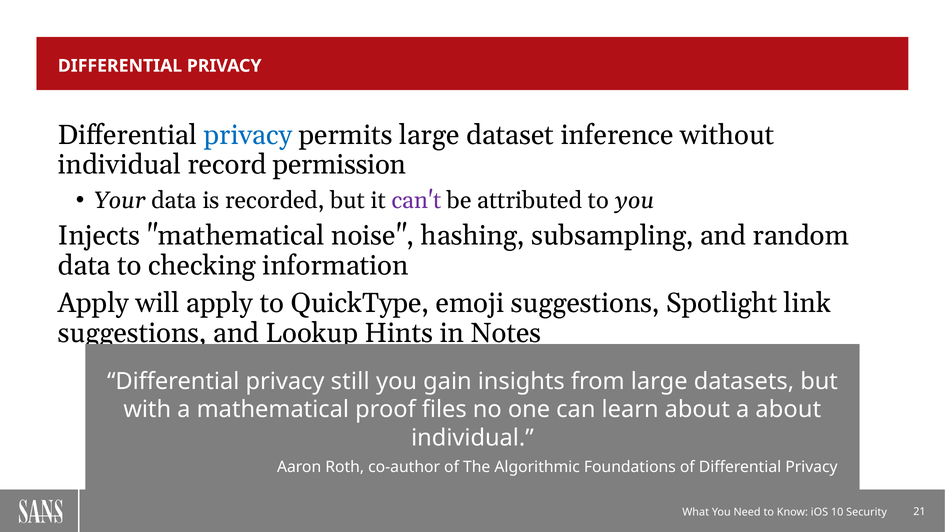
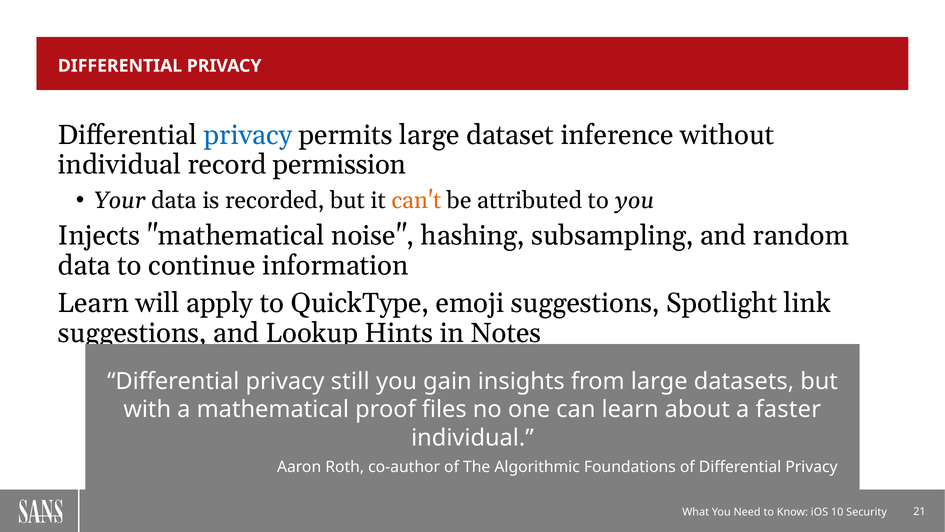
can't colour: purple -> orange (416, 200)
checking: checking -> continue (202, 265)
Apply: Apply -> Learn (93, 303)
a about: about -> faster (788, 409)
